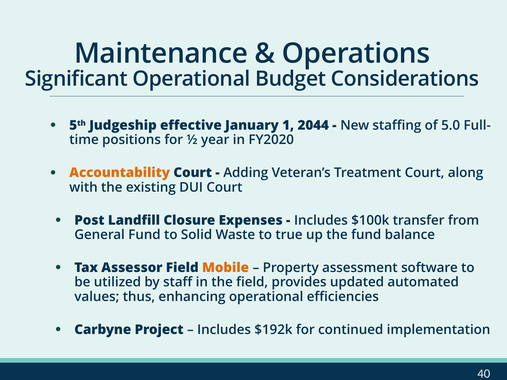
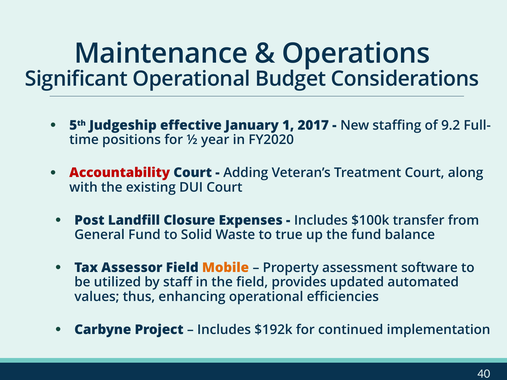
2044: 2044 -> 2017 (313, 125)
5.0: 5.0 -> 9.2 (451, 125)
Accountability colour: orange -> red (120, 173)
